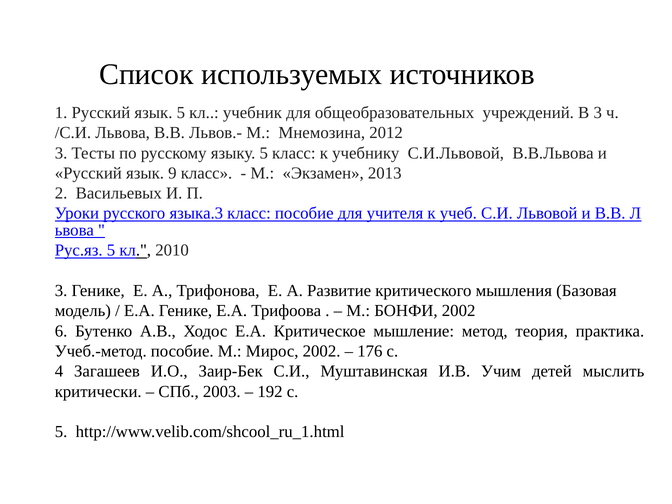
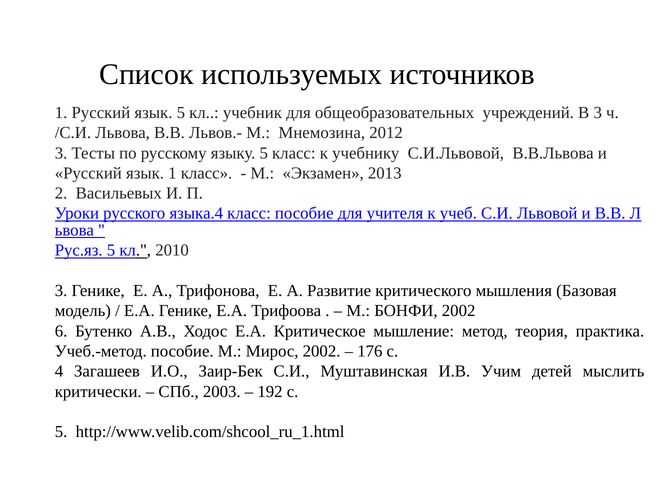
язык 9: 9 -> 1 (172, 173)
языка.3: языка.3 -> языка.4 (196, 213)
